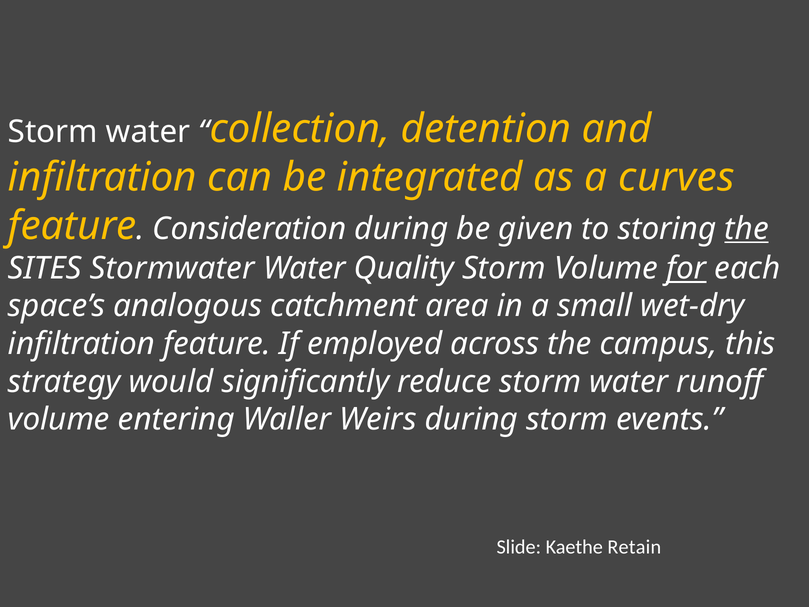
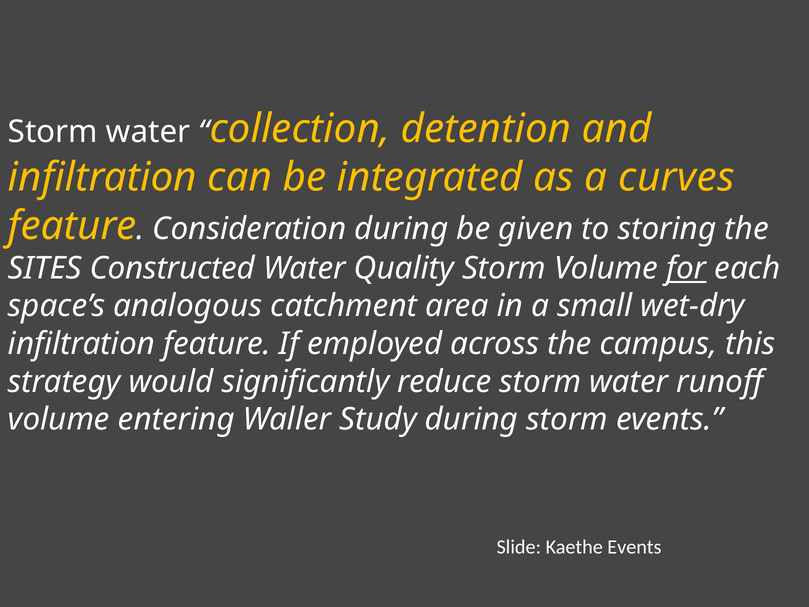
the underline: present -> none (747, 229)
Stormwater: Stormwater -> Constructed (172, 268)
Weirs: Weirs -> Study (378, 419)
Kaethe Retain: Retain -> Events (634, 547)
